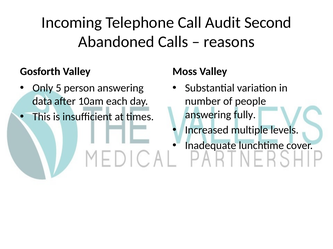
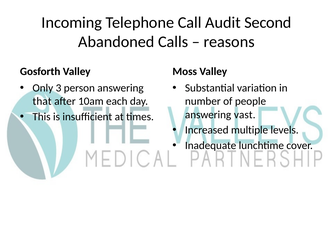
5: 5 -> 3 (59, 88)
data: data -> that (42, 102)
fully: fully -> vast (245, 115)
